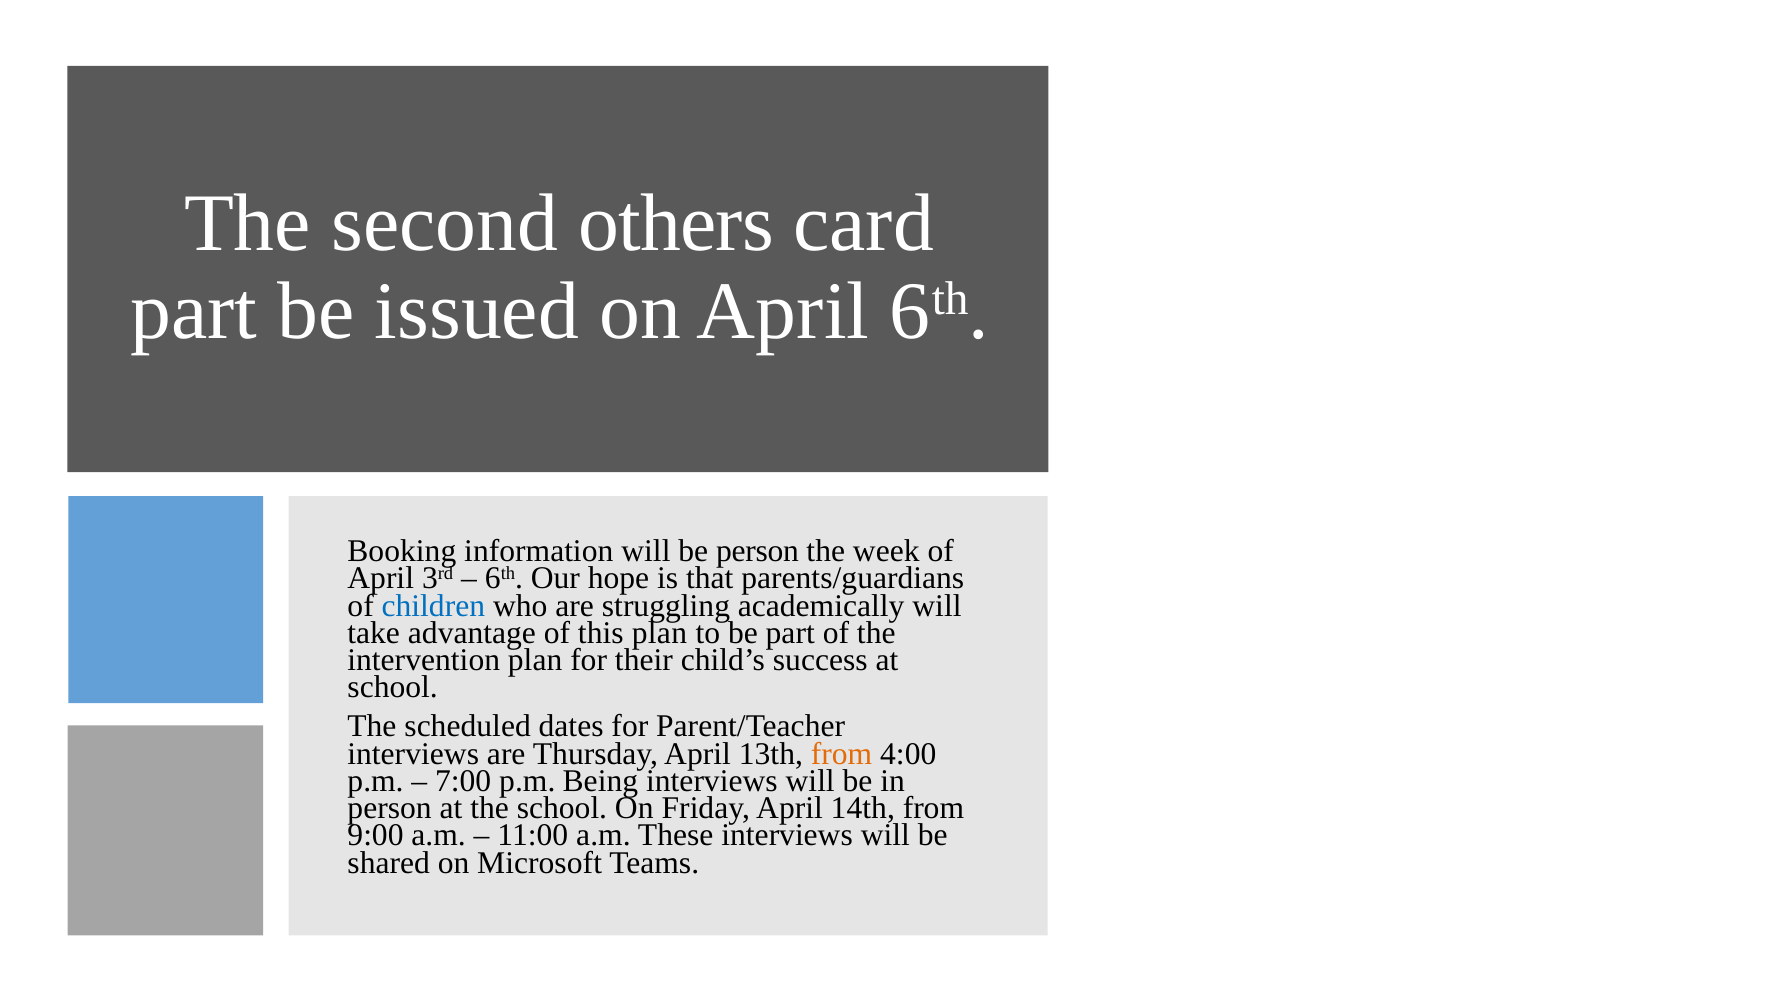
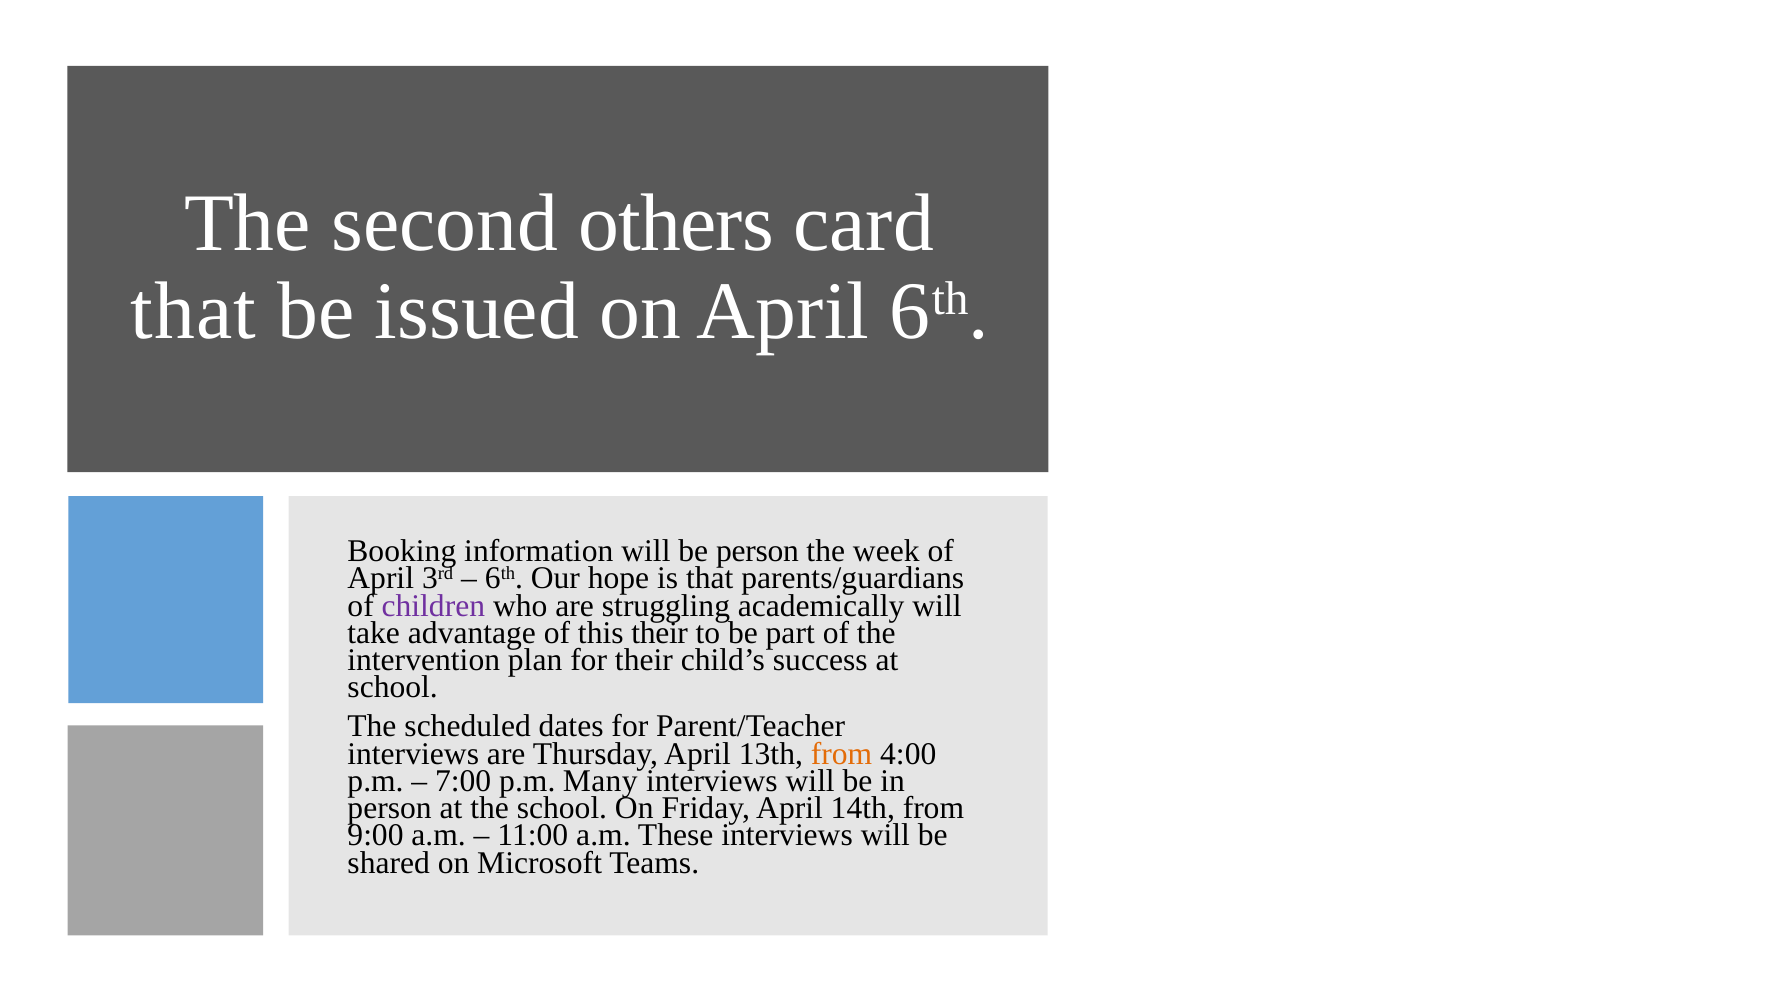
part: part -> that (193, 312)
children colour: blue -> purple (433, 606)
this plan: plan -> their (660, 633)
Being: Being -> Many (600, 781)
